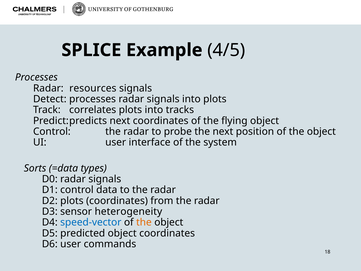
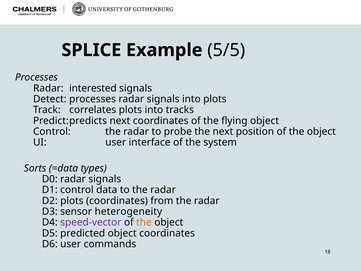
4/5: 4/5 -> 5/5 (226, 50)
resources: resources -> interested (93, 88)
speed-vector colour: blue -> purple (91, 222)
